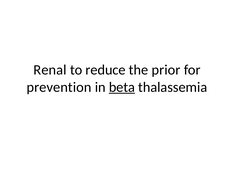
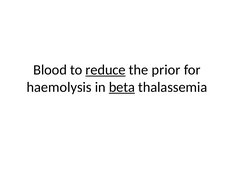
Renal: Renal -> Blood (50, 70)
reduce underline: none -> present (106, 70)
prevention: prevention -> haemolysis (59, 87)
